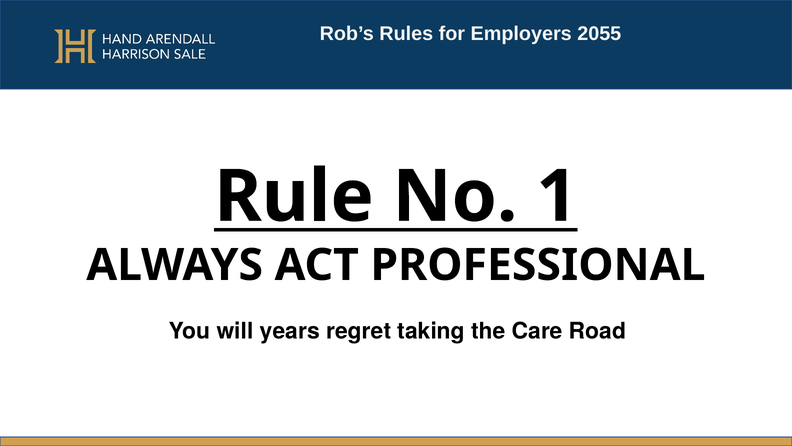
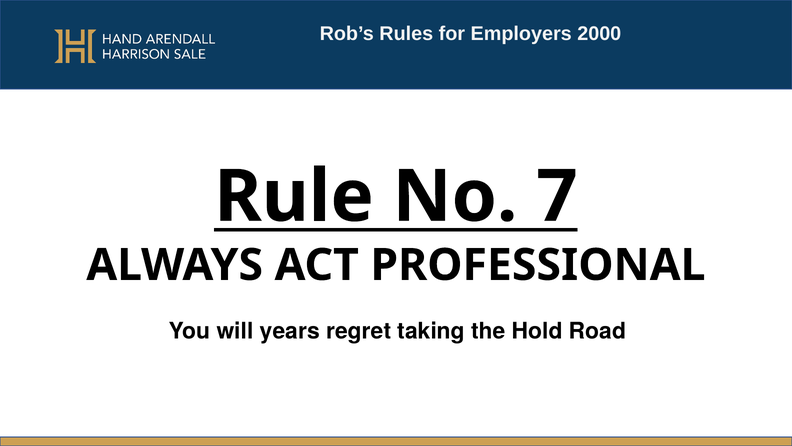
2055: 2055 -> 2000 (599, 33)
1: 1 -> 7 (557, 197)
Care: Care -> Hold (537, 331)
